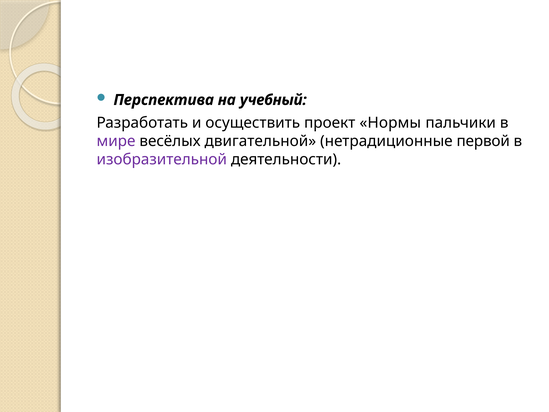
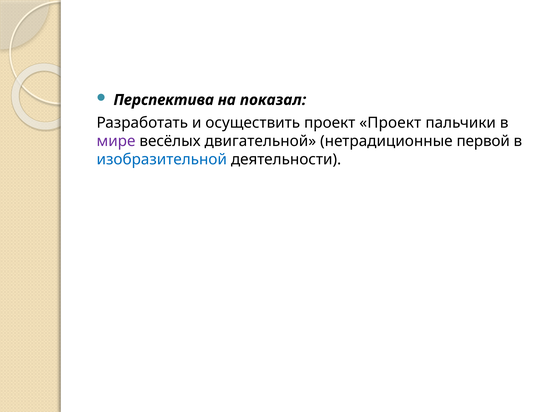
учебный: учебный -> показал (273, 100)
проект Нормы: Нормы -> Проект (390, 123)
изобразительной colour: purple -> blue (162, 159)
